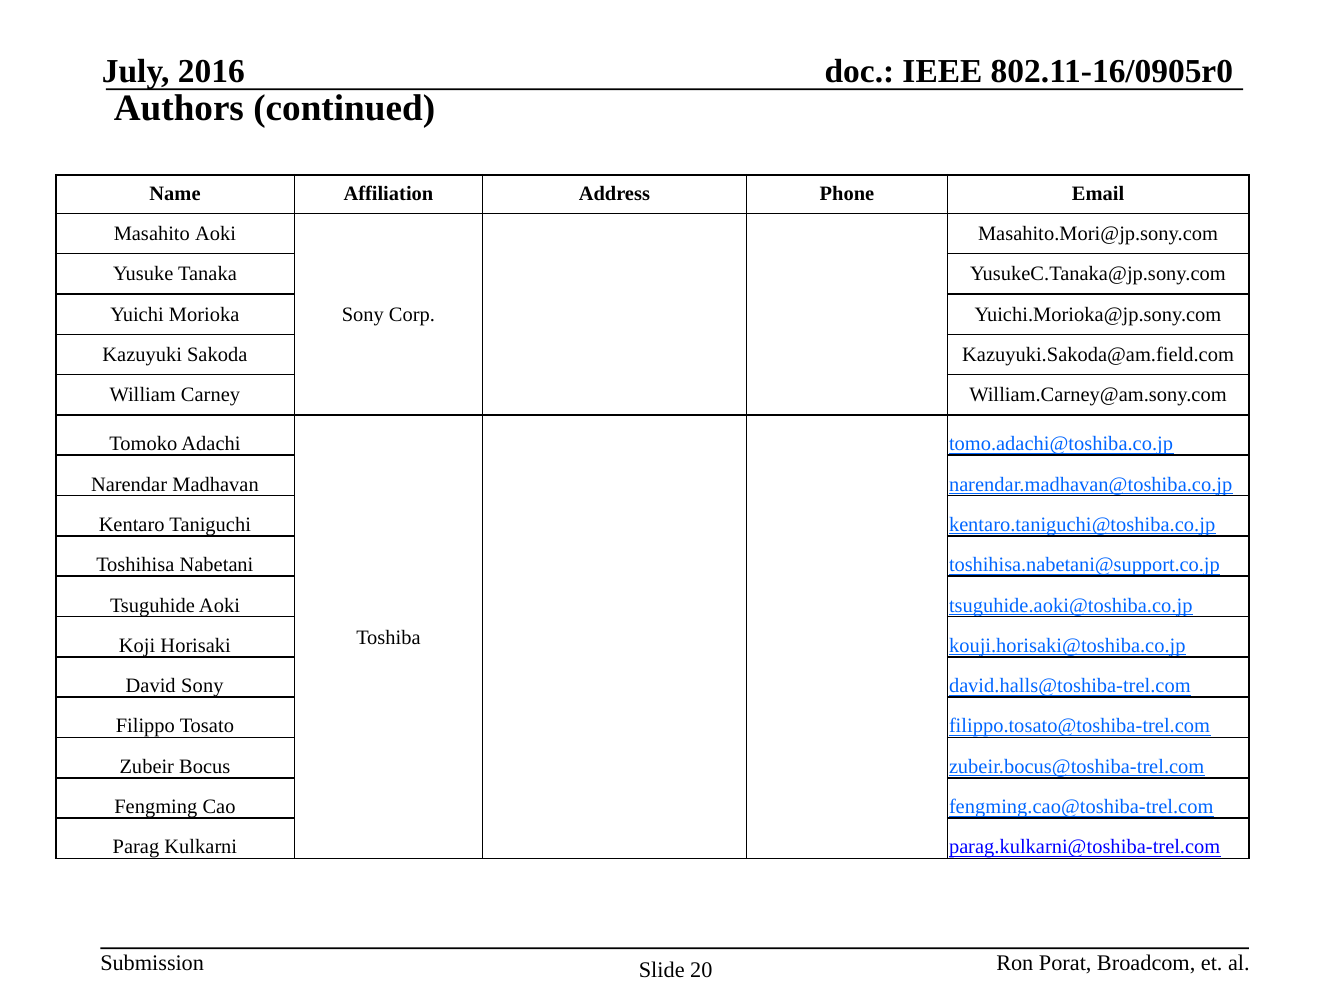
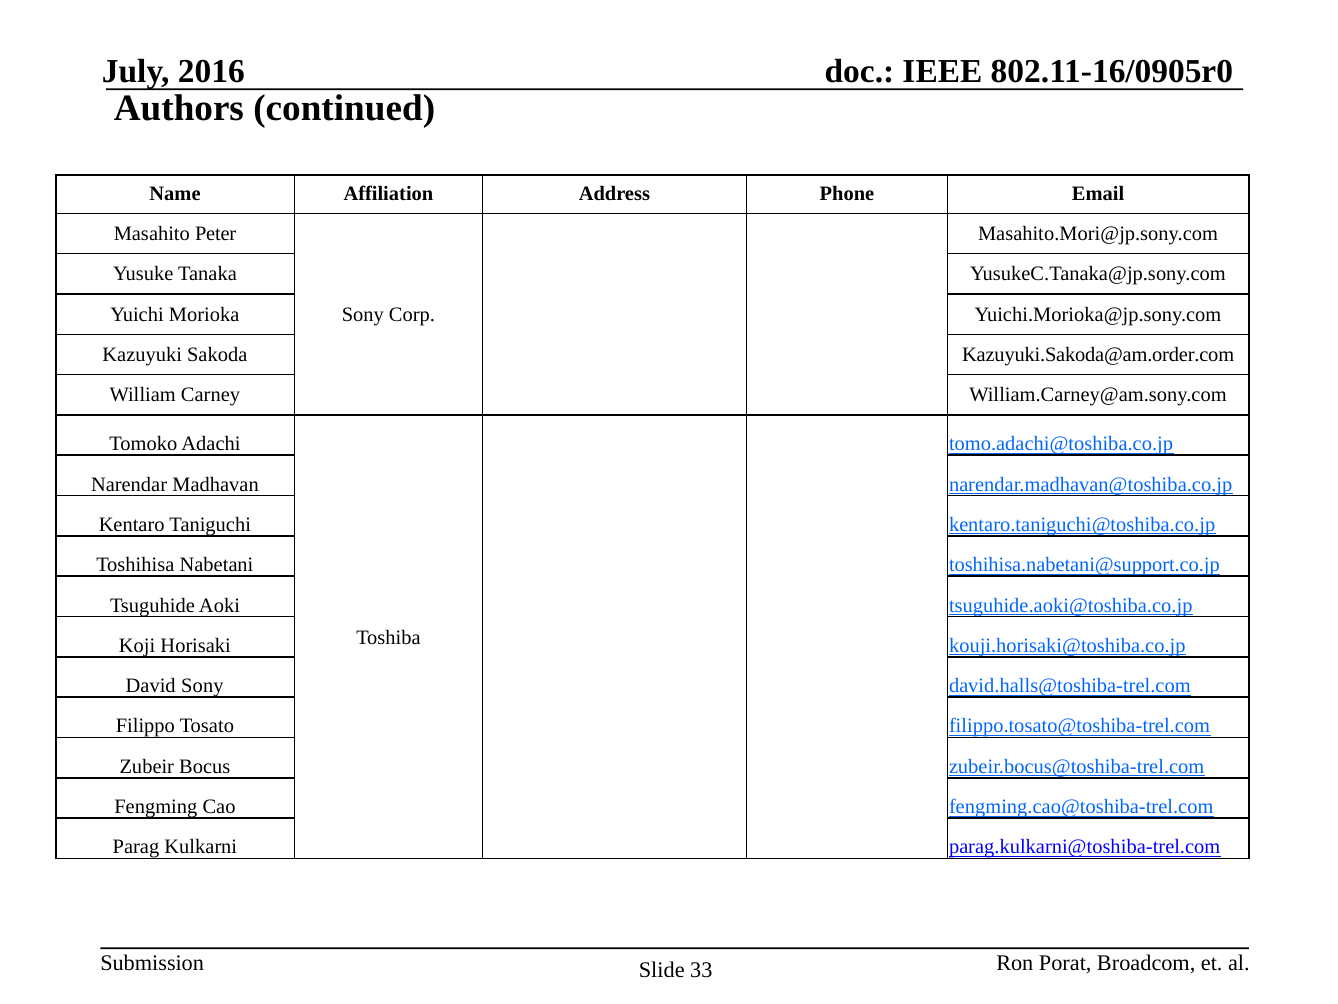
Masahito Aoki: Aoki -> Peter (216, 234)
Kazuyuki.Sakoda@am.field.com: Kazuyuki.Sakoda@am.field.com -> Kazuyuki.Sakoda@am.order.com (1098, 354)
20: 20 -> 33 (701, 969)
